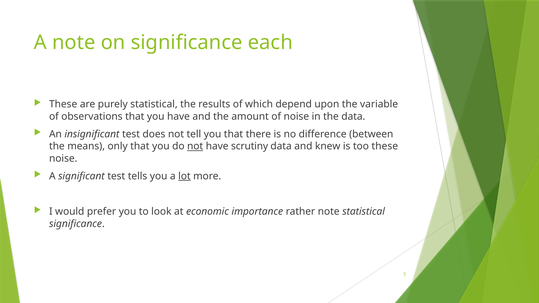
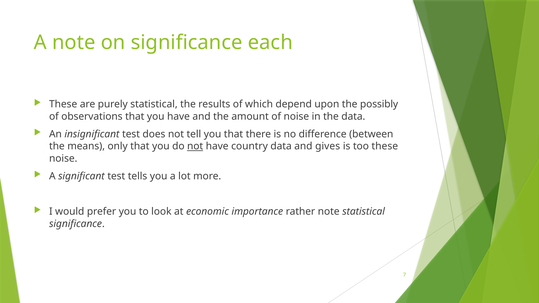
variable: variable -> possibly (379, 104)
scrutiny: scrutiny -> country (250, 146)
knew: knew -> gives (328, 146)
lot underline: present -> none (184, 176)
